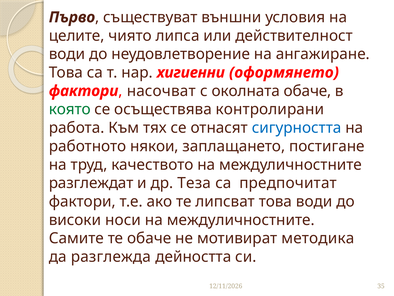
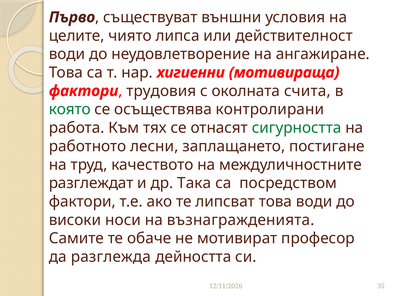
оформянето: оформянето -> мотивираща (284, 72)
насочват: насочват -> трудовия (161, 91)
околната обаче: обаче -> счита (307, 91)
сигурността colour: blue -> green (297, 128)
някои: някои -> лесни (154, 146)
Теза: Теза -> Така (194, 183)
предпочитат: предпочитат -> посредством (288, 183)
междуличностните: междуличностните -> възнагражденията (241, 220)
методика: методика -> професор (318, 238)
